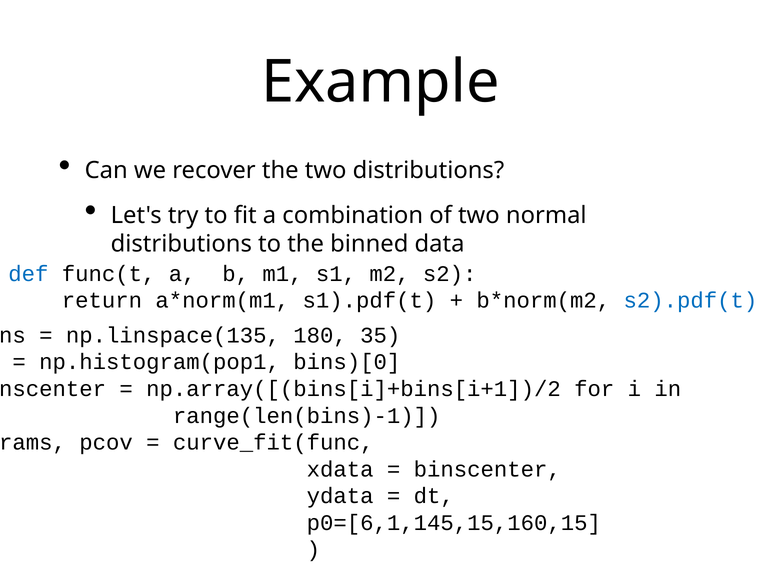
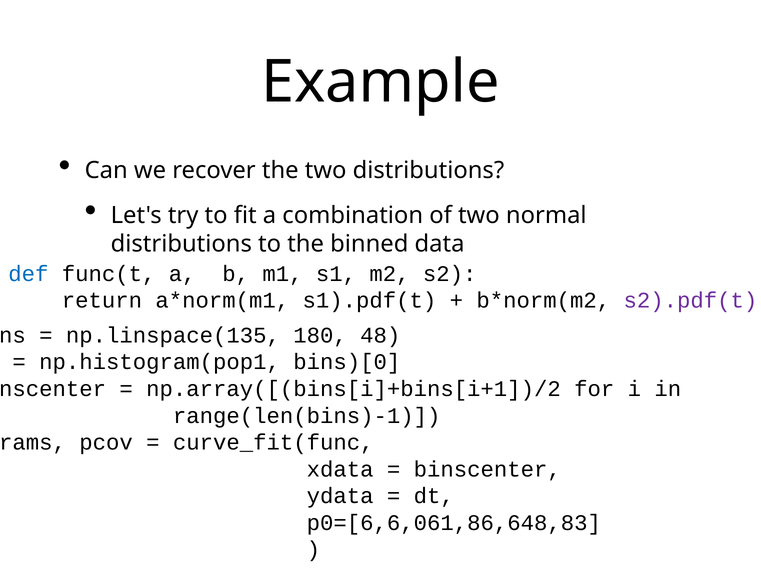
s2).pdf(t colour: blue -> purple (690, 300)
35: 35 -> 48 (380, 335)
p0=[6,1,145,15,160,15: p0=[6,1,145,15,160,15 -> p0=[6,6,061,86,648,83 (454, 523)
